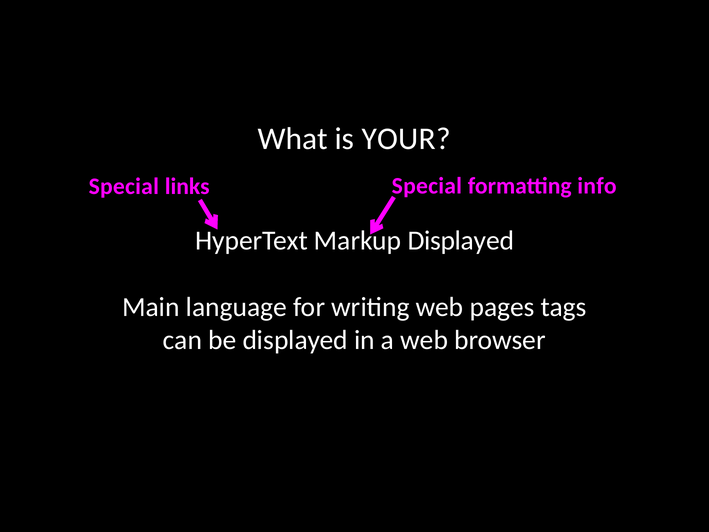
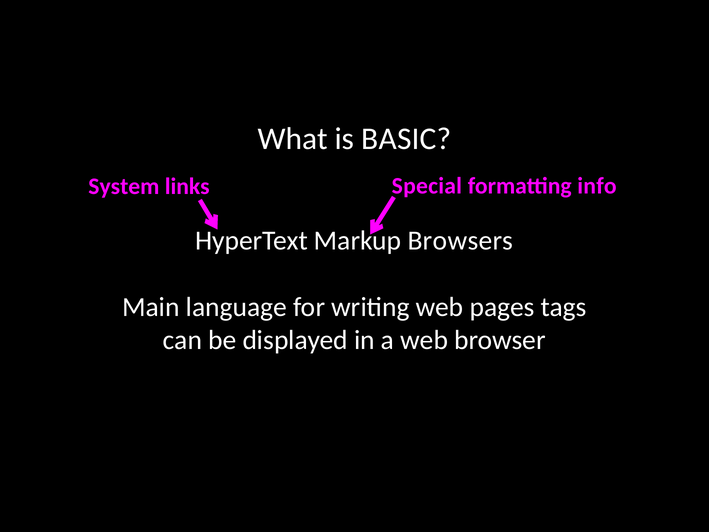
YOUR: YOUR -> BASIC (406, 139)
Special: Special -> System (124, 186)
Displayed: Displayed -> Browsers (460, 241)
